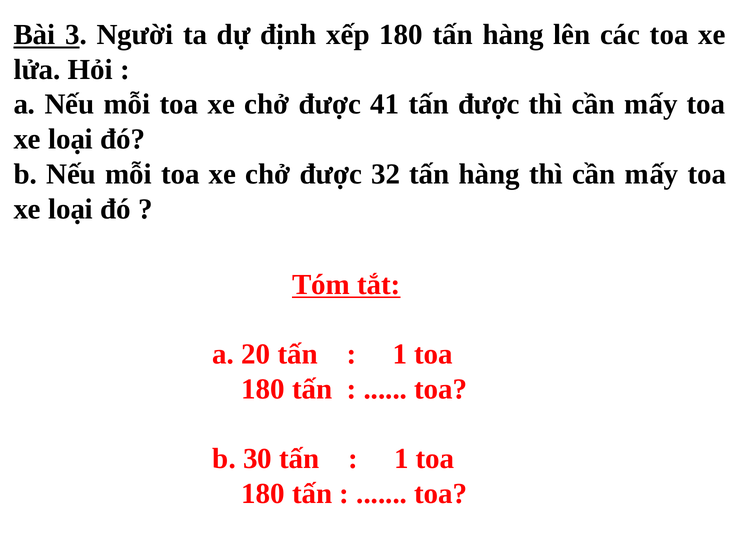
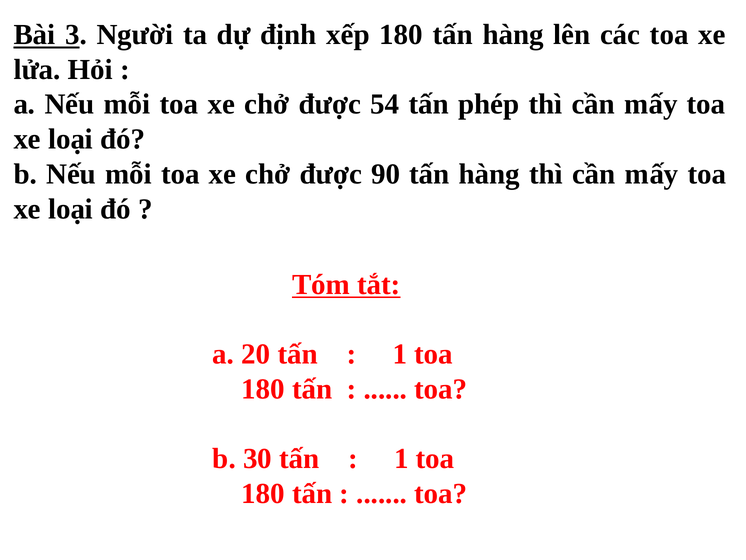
41: 41 -> 54 (385, 104)
tấn được: được -> phép (489, 104)
32: 32 -> 90 (386, 174)
